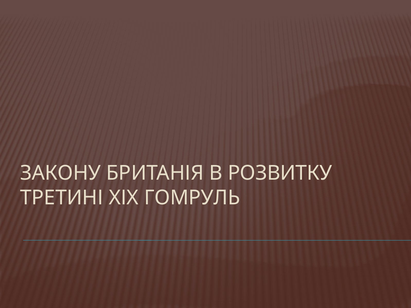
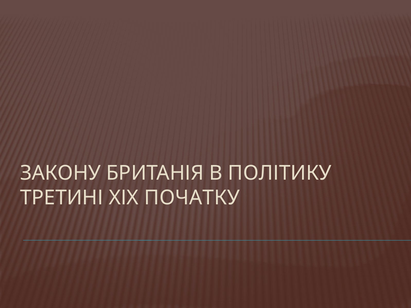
РОЗВИТКУ: РОЗВИТКУ -> ПОЛІТИКУ (280, 173)
ГОМРУЛЬ: ГОМРУЛЬ -> ПОЧАТКУ (192, 198)
